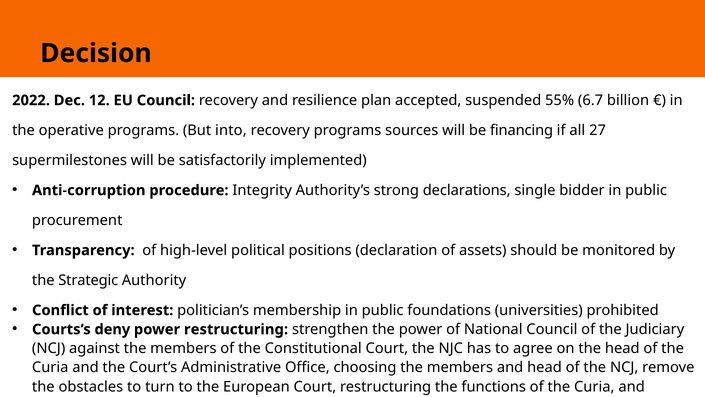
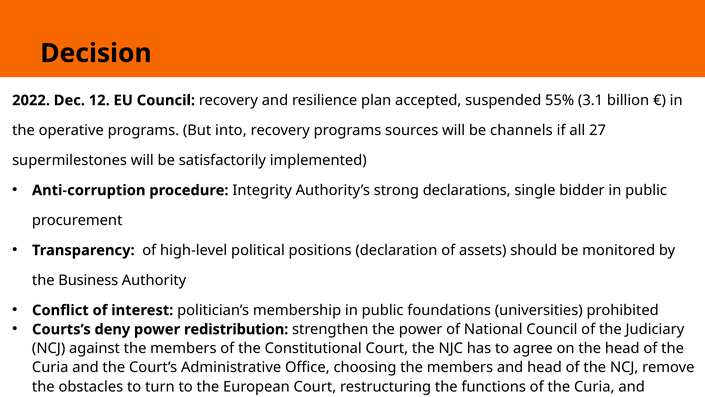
6.7: 6.7 -> 3.1 (591, 100)
financing: financing -> channels (521, 130)
Strategic: Strategic -> Business (88, 280)
power restructuring: restructuring -> redistribution (236, 329)
